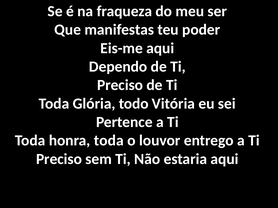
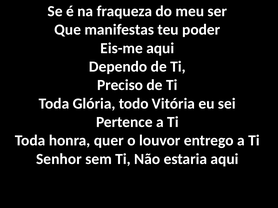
honra toda: toda -> quer (109, 141)
Preciso: Preciso -> Senhor (59, 159)
